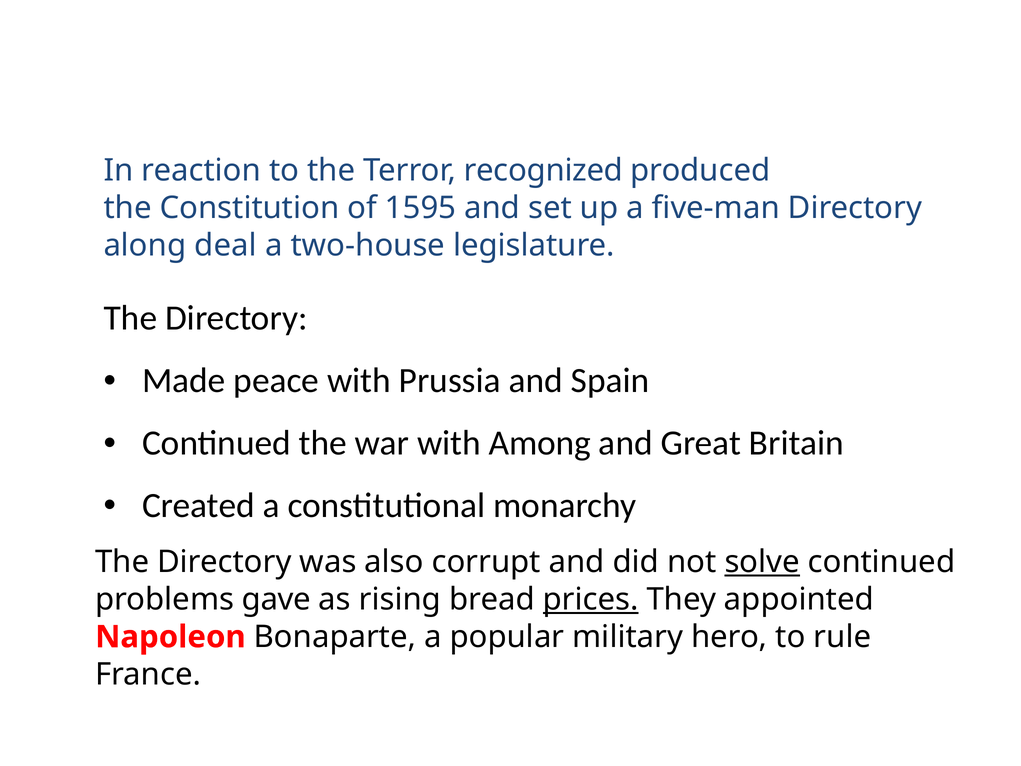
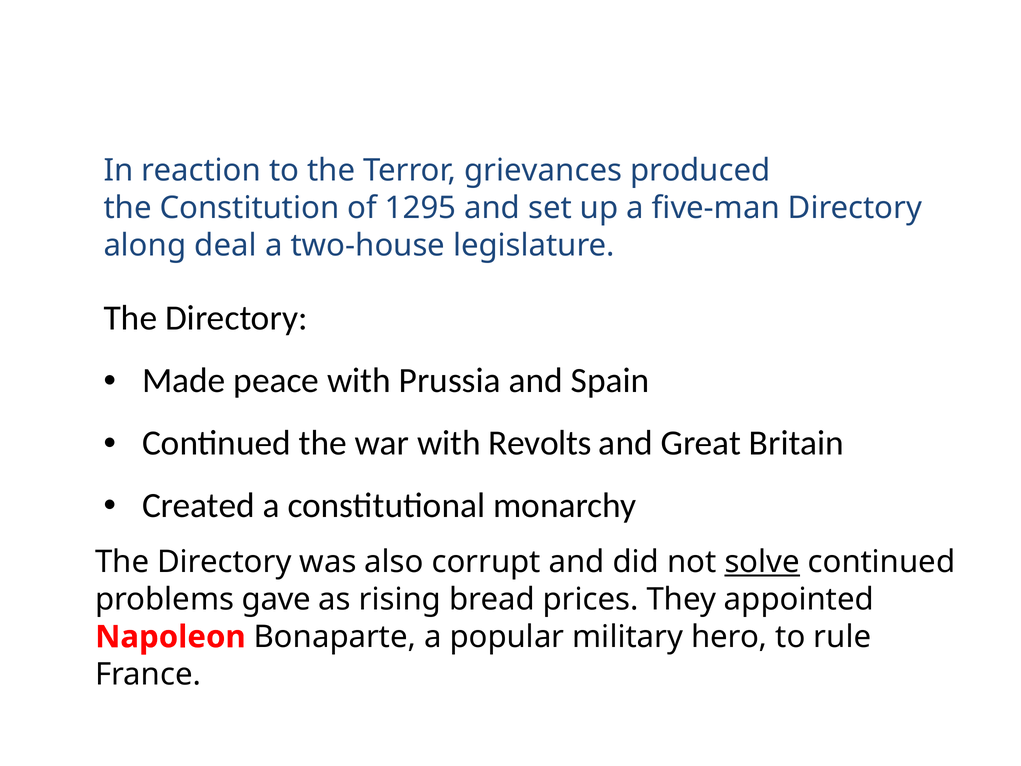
recognized: recognized -> grievances (543, 171)
1595: 1595 -> 1295 (421, 208)
Among: Among -> Revolts (540, 443)
prices underline: present -> none (591, 599)
